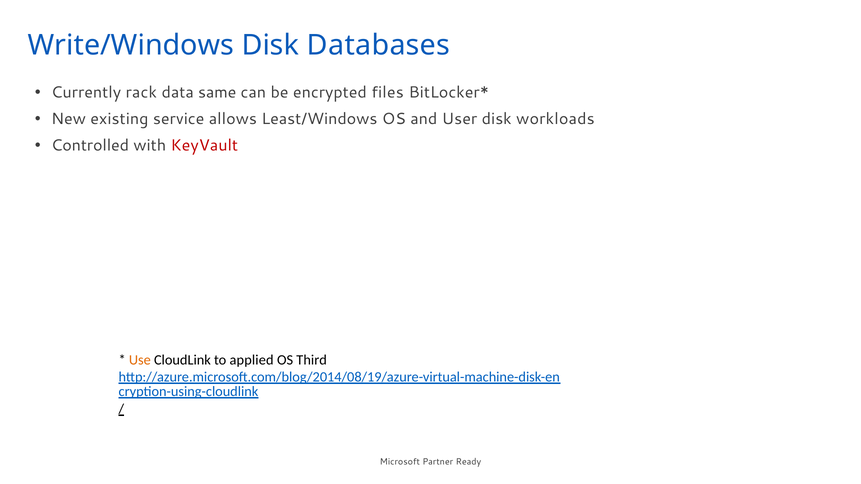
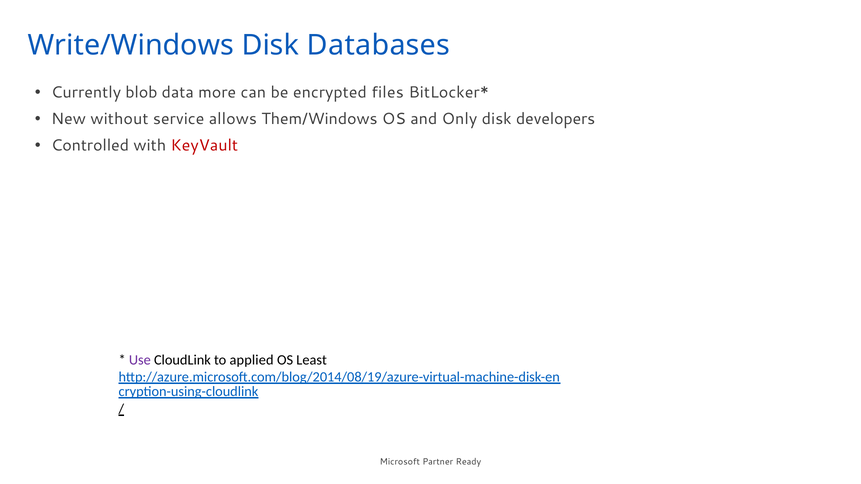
rack: rack -> blob (141, 93)
same: same -> more (217, 93)
existing: existing -> without (119, 119)
Least/Windows: Least/Windows -> Them/Windows (319, 119)
User: User -> Only (459, 119)
workloads: workloads -> developers (556, 119)
Use colour: orange -> purple (140, 360)
Third: Third -> Least (312, 360)
